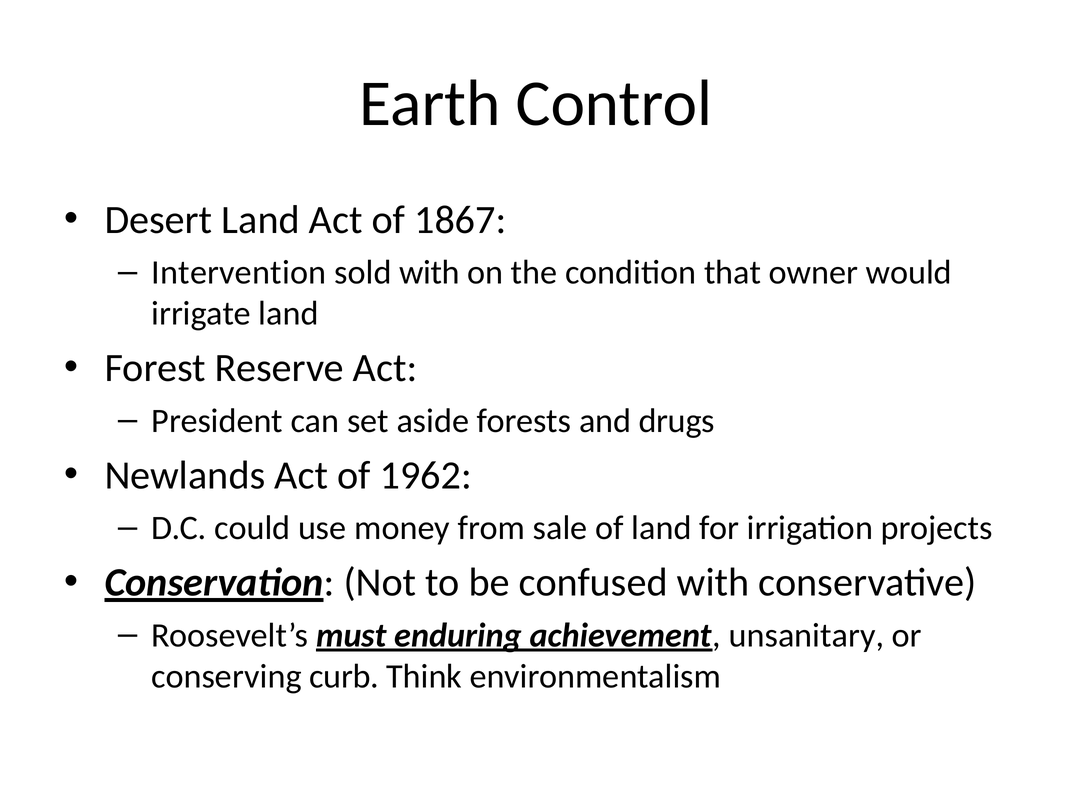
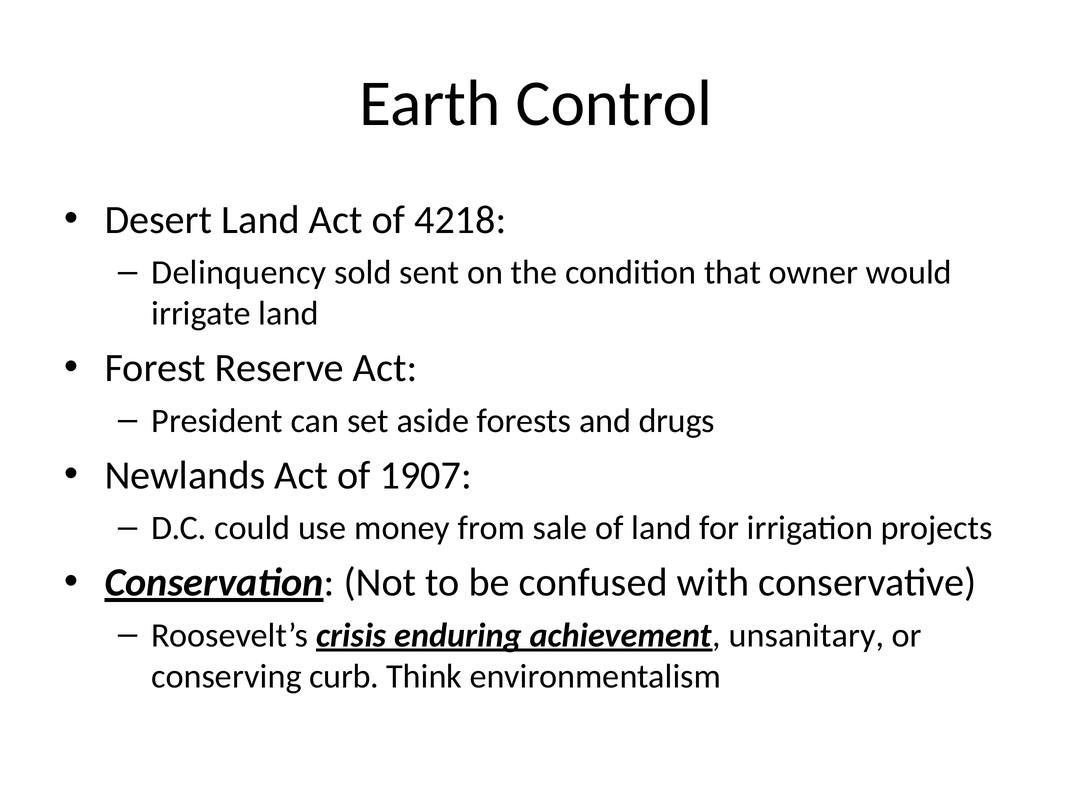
1867: 1867 -> 4218 (460, 220)
Intervention: Intervention -> Delinquency (239, 273)
sold with: with -> sent (429, 273)
1962: 1962 -> 1907 (426, 475)
must: must -> crisis (351, 635)
